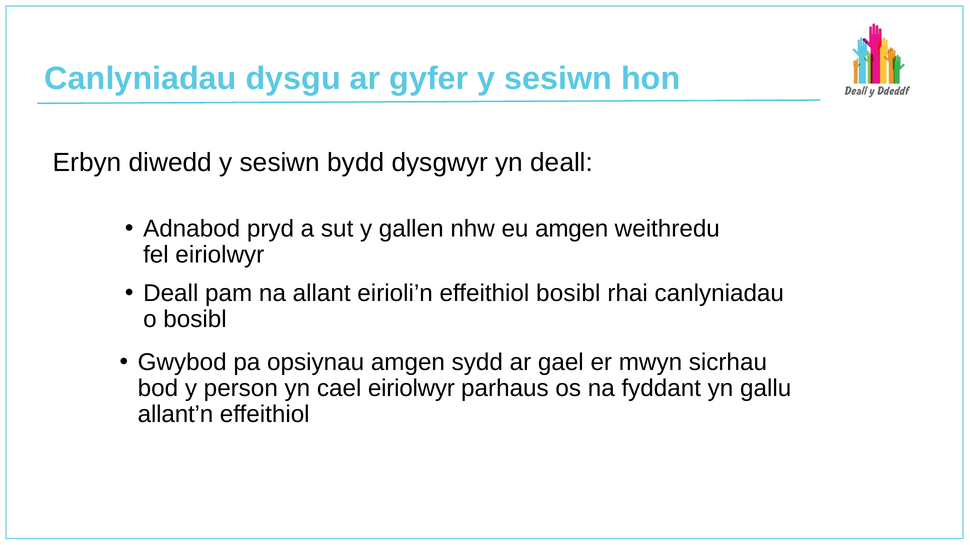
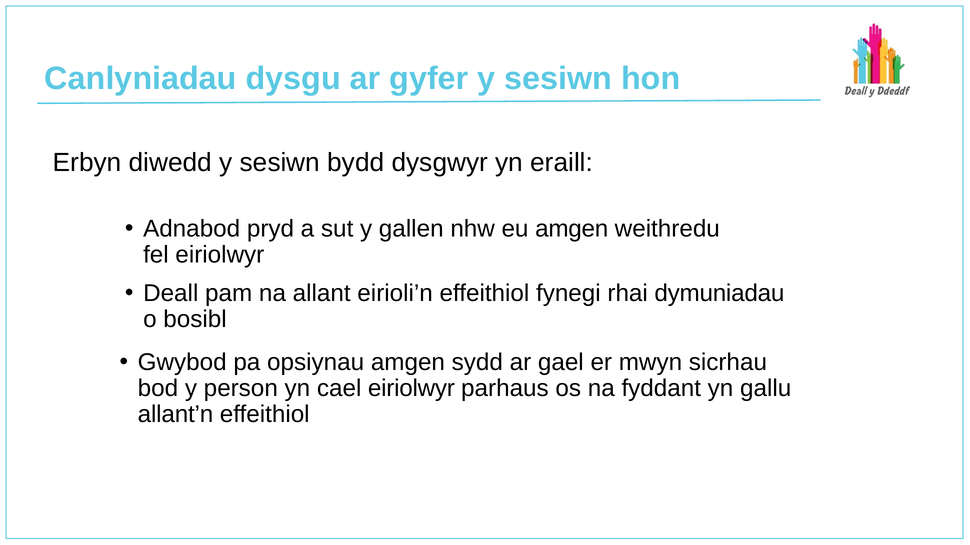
yn deall: deall -> eraill (562, 163)
effeithiol bosibl: bosibl -> fynegi (568, 294)
rhai canlyniadau: canlyniadau -> dymuniadau (719, 294)
